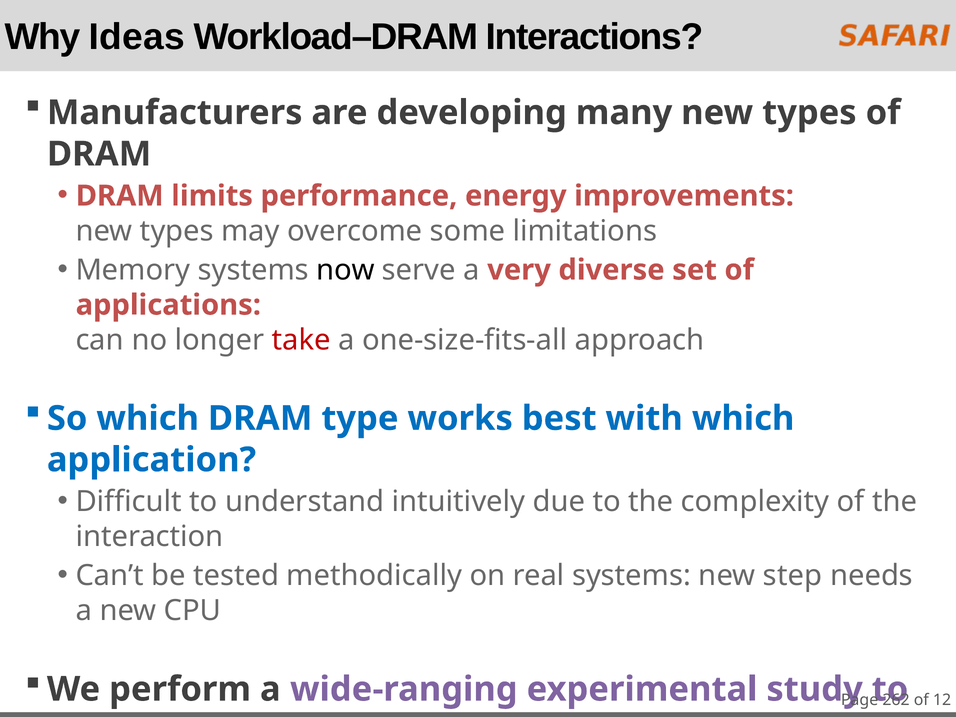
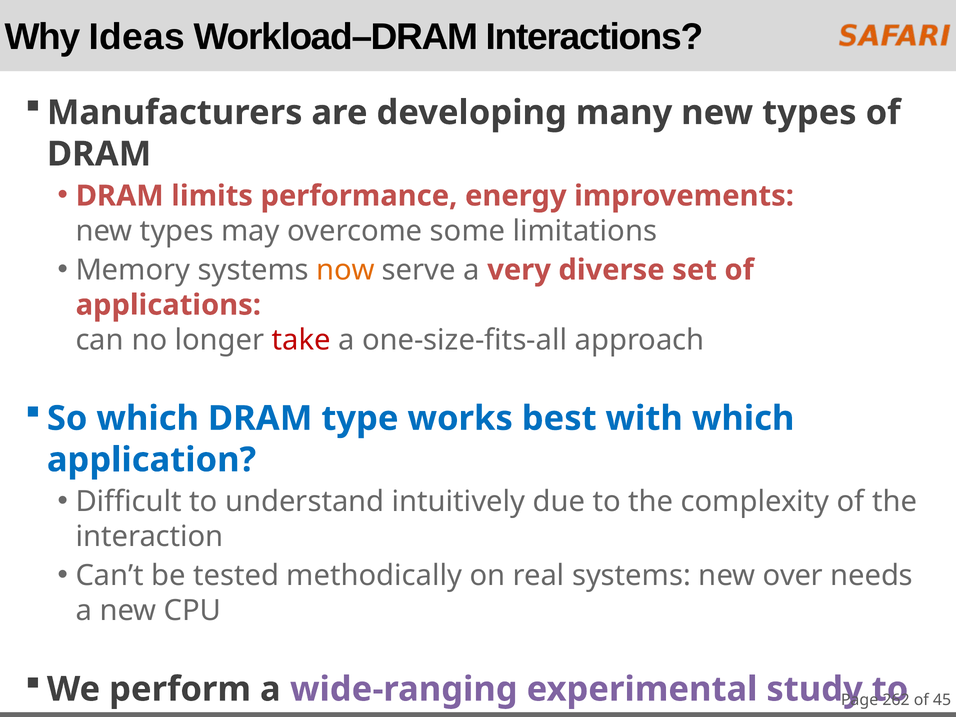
now colour: black -> orange (345, 270)
step: step -> over (793, 576)
12: 12 -> 45 (942, 700)
